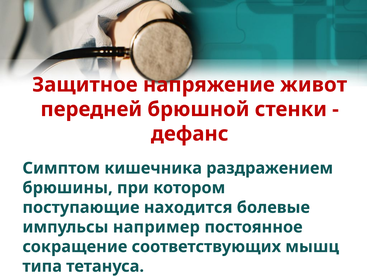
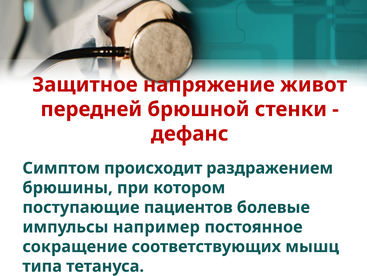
кишечника: кишечника -> происходит (153, 168)
находится: находится -> пациентов (188, 207)
